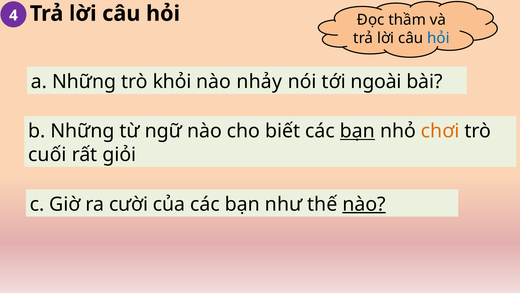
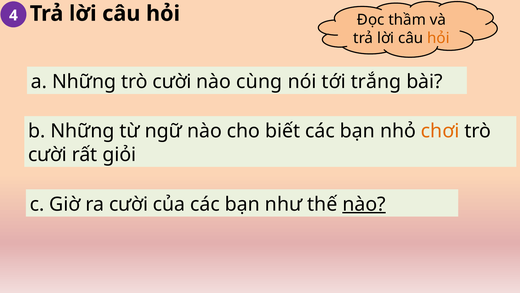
hỏi colour: blue -> orange (438, 38)
Những trò khỏi: khỏi -> cười (172, 82)
nhảy: nhảy -> cùng (259, 82)
ngoài: ngoài -> trắng (376, 82)
bạn underline: present -> none (357, 131)
cuối: cuối -> cười (48, 154)
